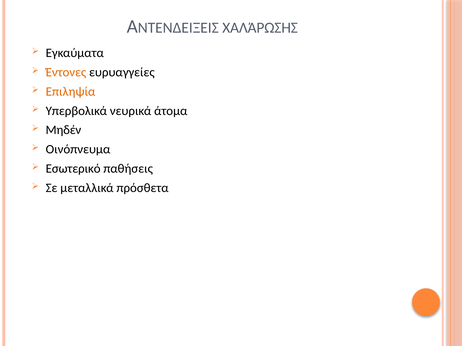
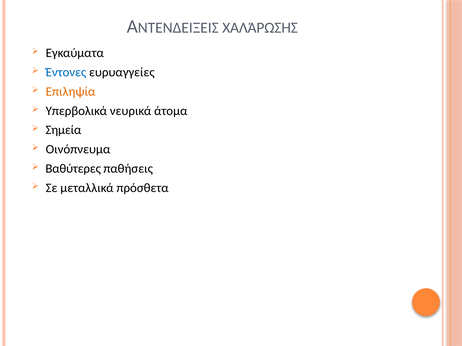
Έντονες colour: orange -> blue (66, 72)
Μηδέν: Μηδέν -> Σημεία (63, 130)
Εσωτερικό: Εσωτερικό -> Βαθύτερες (73, 169)
